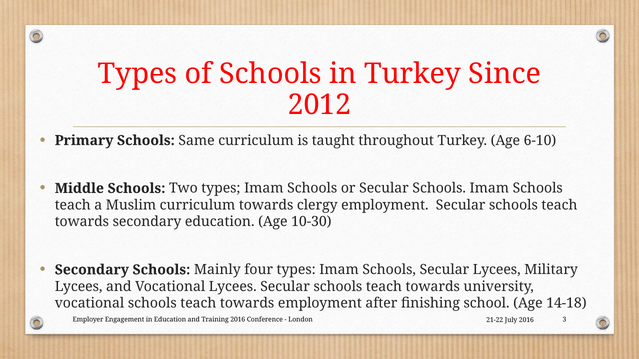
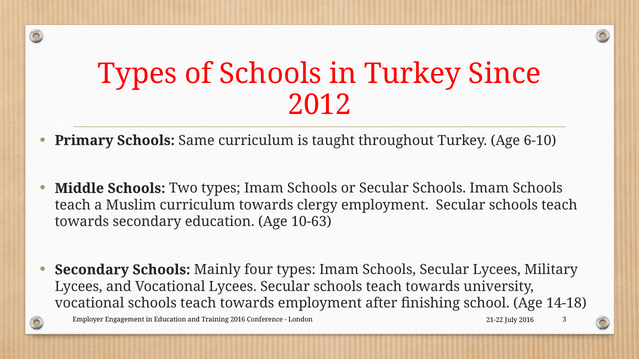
10-30: 10-30 -> 10-63 (311, 222)
